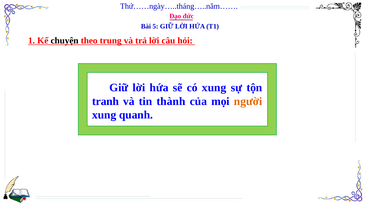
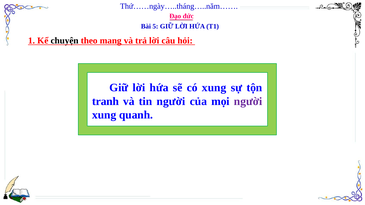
trung: trung -> mang (111, 41)
tin thành: thành -> người (171, 101)
người colour: orange -> purple (248, 101)
